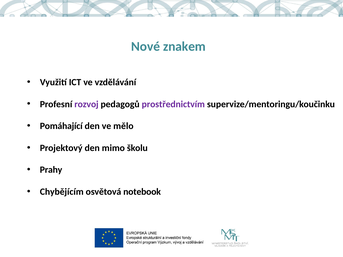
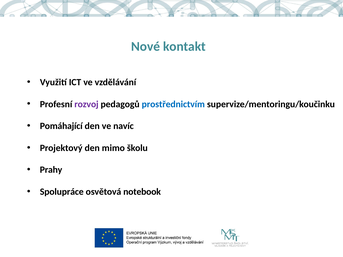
znakem: znakem -> kontakt (184, 46)
prostřednictvím colour: purple -> blue (173, 104)
mělo: mělo -> navíc (123, 126)
Chybějícím: Chybějícím -> Spolupráce (62, 192)
